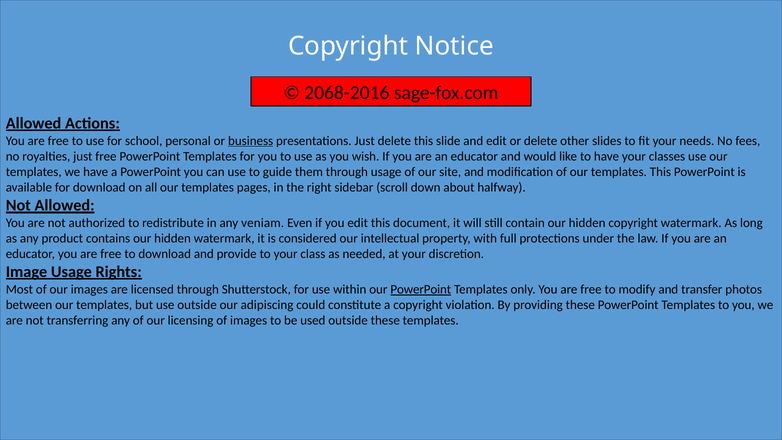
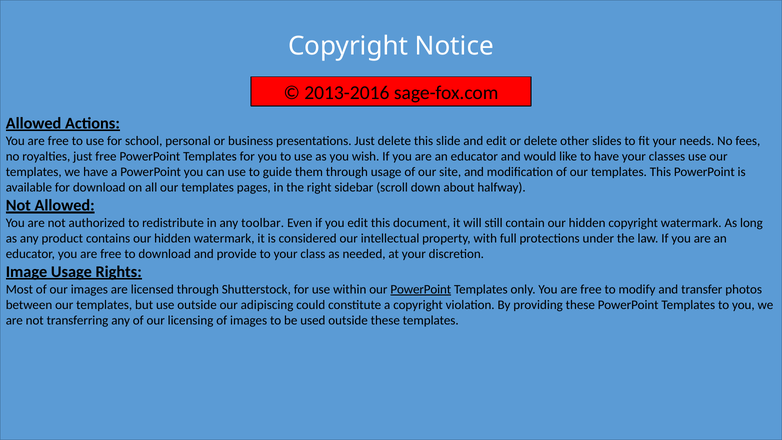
2068-2016: 2068-2016 -> 2013-2016 (347, 93)
business underline: present -> none (251, 141)
veniam: veniam -> toolbar (263, 223)
